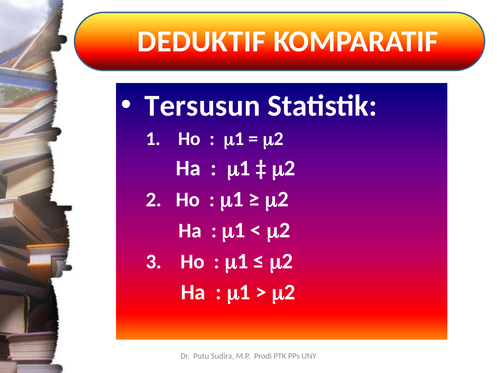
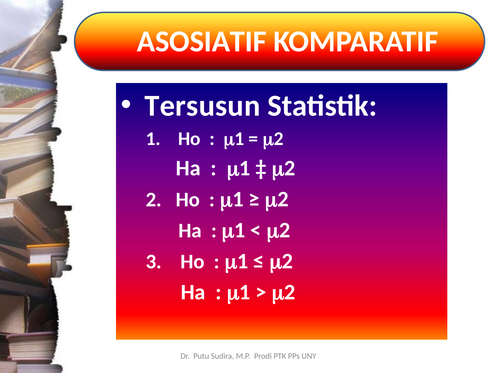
DEDUKTIF: DEDUKTIF -> ASOSIATIF (202, 41)
